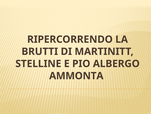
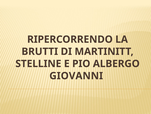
AMMONTA: AMMONTA -> GIOVANNI (76, 75)
